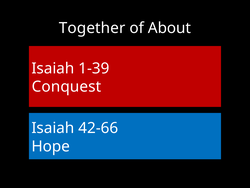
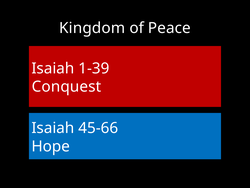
Together: Together -> Kingdom (92, 28)
About: About -> Peace (169, 28)
42-66: 42-66 -> 45-66 (98, 128)
